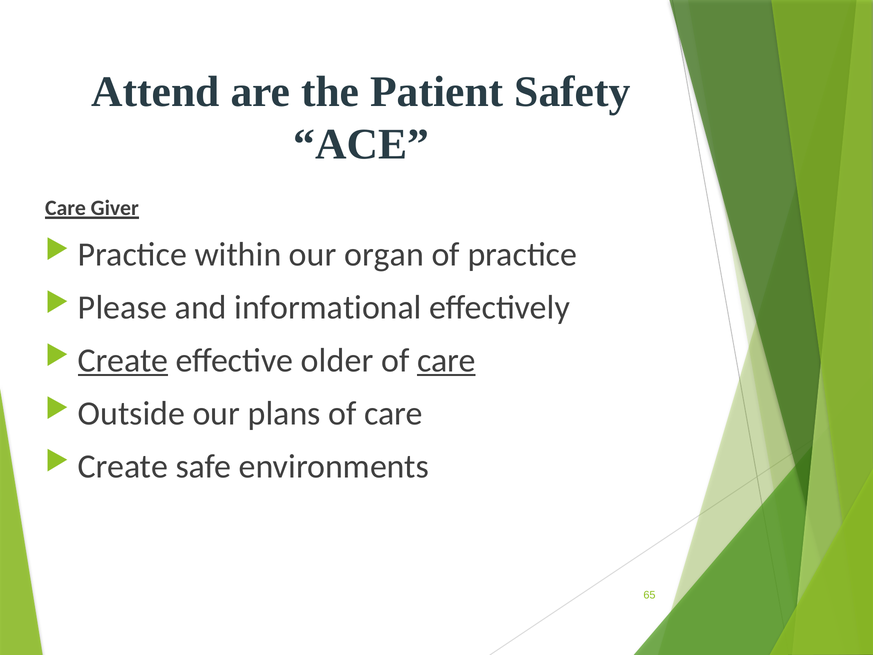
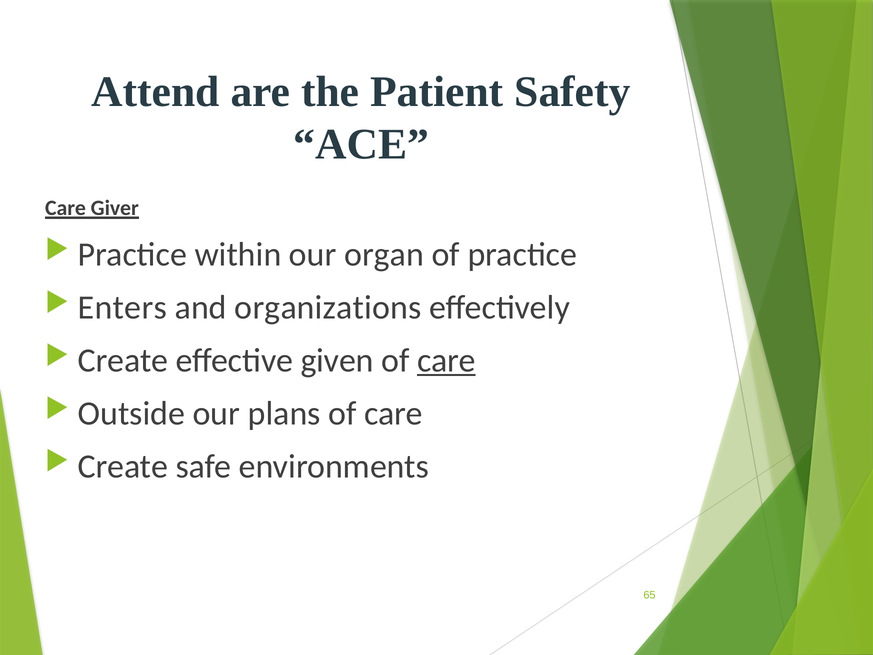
Please: Please -> Enters (122, 307)
informational: informational -> organizations (328, 307)
Create underline: present -> none (123, 360)
older: older -> given (337, 360)
